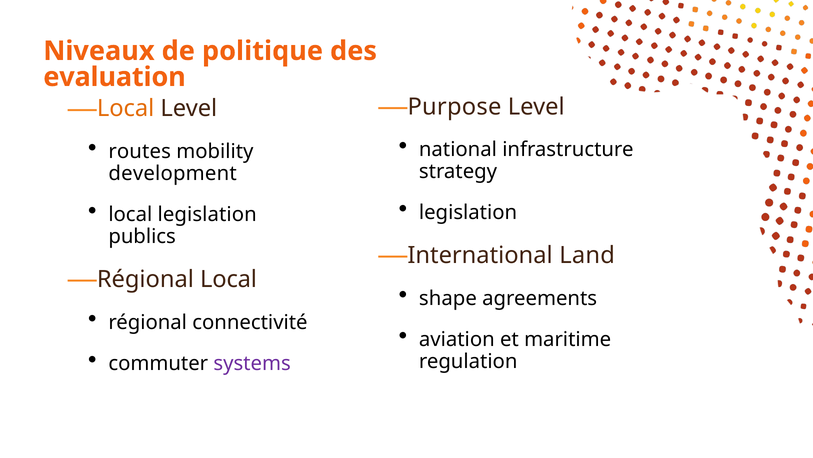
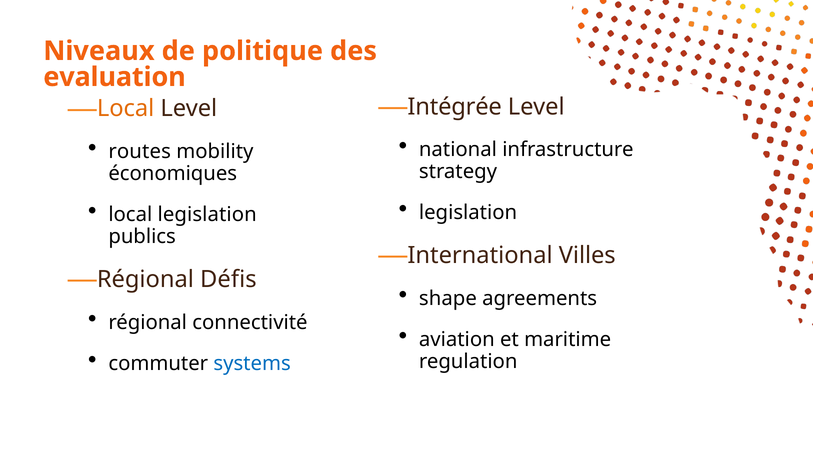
Purpose: Purpose -> Intégrée (455, 107)
development: development -> économiques (173, 173)
Land: Land -> Villes (587, 255)
Régional Local: Local -> Défis (228, 279)
systems colour: purple -> blue (252, 363)
